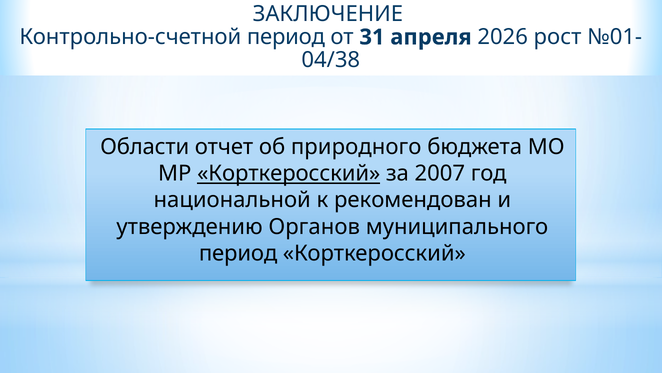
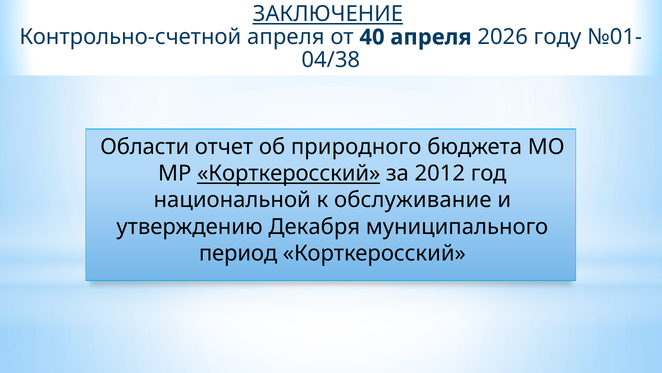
ЗАКЛЮЧЕНИЕ underline: none -> present (328, 14)
Контрольно-счетной период: период -> апреля (286, 37)
31: 31 -> 40 (372, 37)
рост: рост -> году (558, 37)
2007: 2007 -> 2012 (440, 173)
рекомендован: рекомендован -> обслуживание (413, 200)
Органов: Органов -> Декабря (314, 226)
